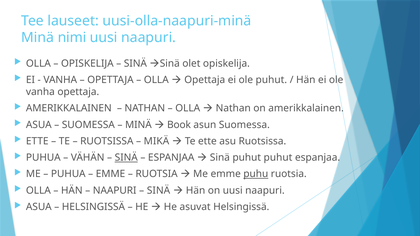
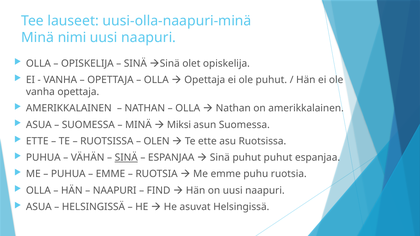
Book: Book -> Miksi (179, 125)
MIKÄ: MIKÄ -> OLEN (157, 141)
puhu underline: present -> none (256, 174)
SINÄ: SINÄ -> FIND (159, 191)
